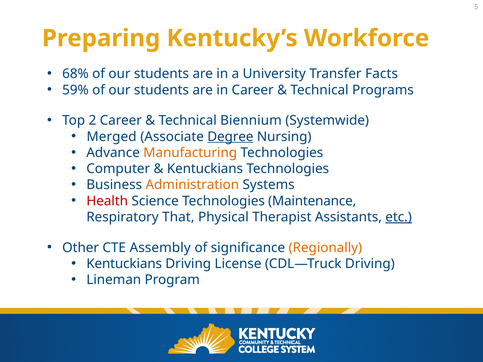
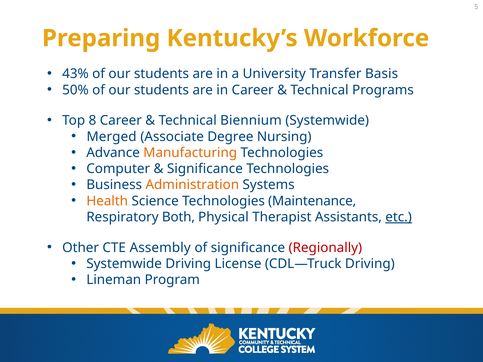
68%: 68% -> 43% (75, 74)
Facts: Facts -> Basis (382, 74)
59%: 59% -> 50% (75, 90)
2: 2 -> 8 (92, 121)
Degree underline: present -> none (230, 137)
Kentuckians: Kentuckians -> Significance (205, 169)
Health colour: red -> orange (107, 201)
That: That -> Both (178, 217)
Regionally colour: orange -> red (325, 248)
Kentuckians: Kentuckians -> Systemwide (124, 264)
